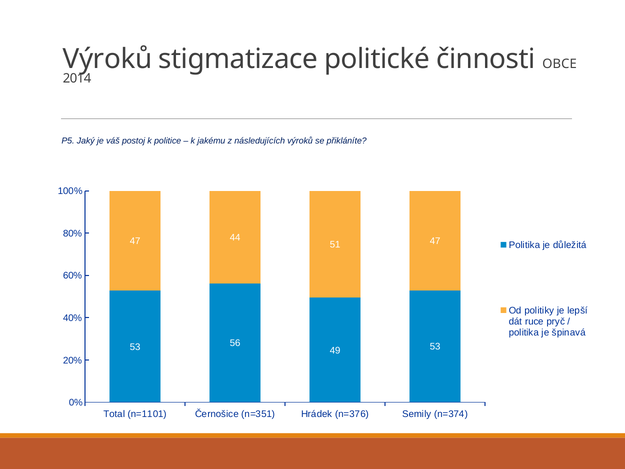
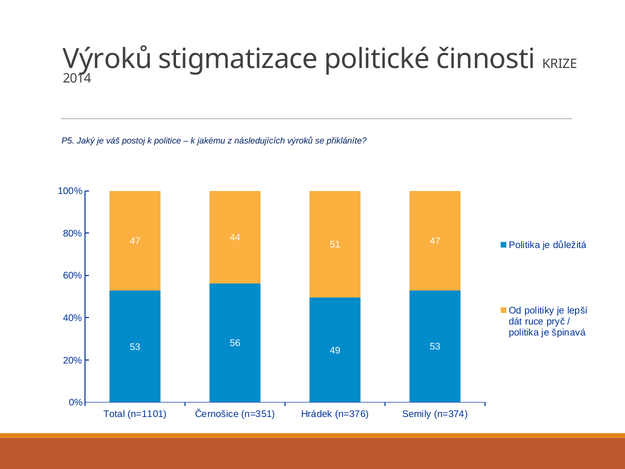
OBCE: OBCE -> KRIZE (560, 64)
